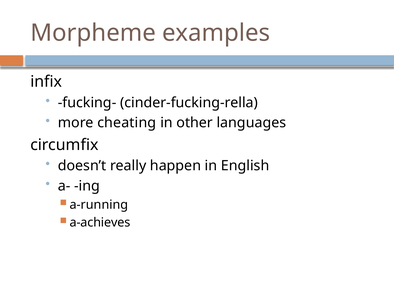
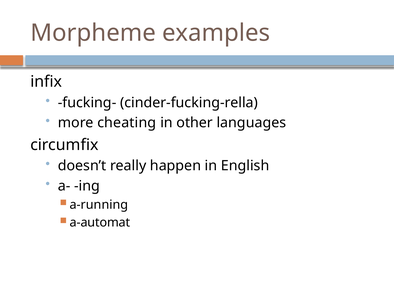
a-achieves: a-achieves -> a-automat (100, 222)
